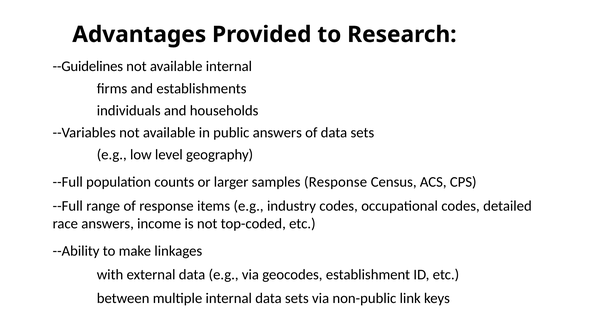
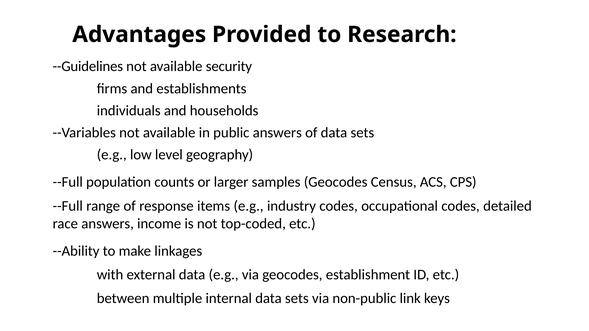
available internal: internal -> security (229, 67)
samples Response: Response -> Geocodes (336, 182)
